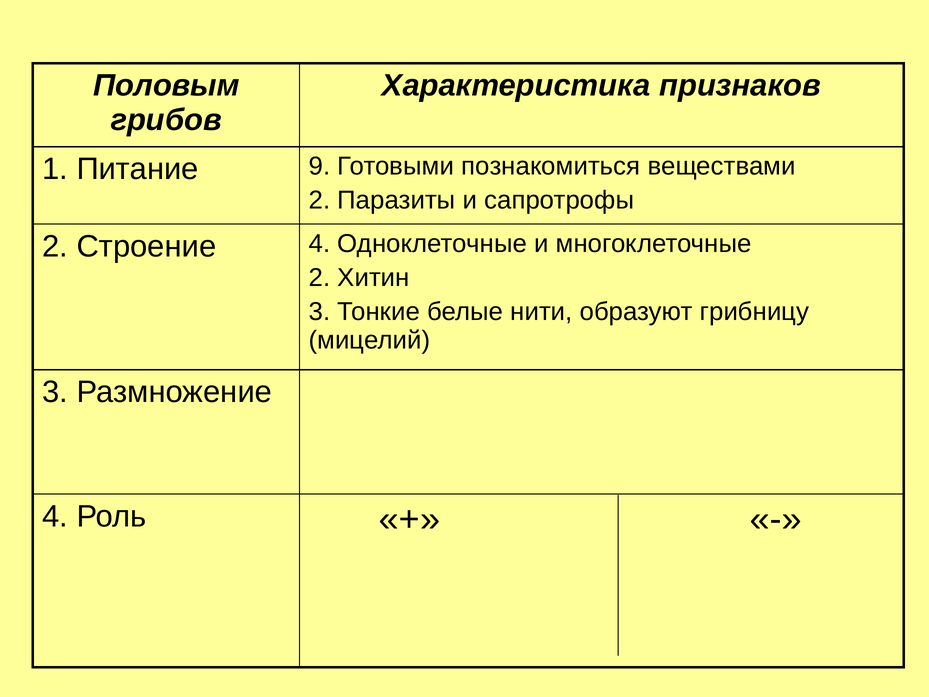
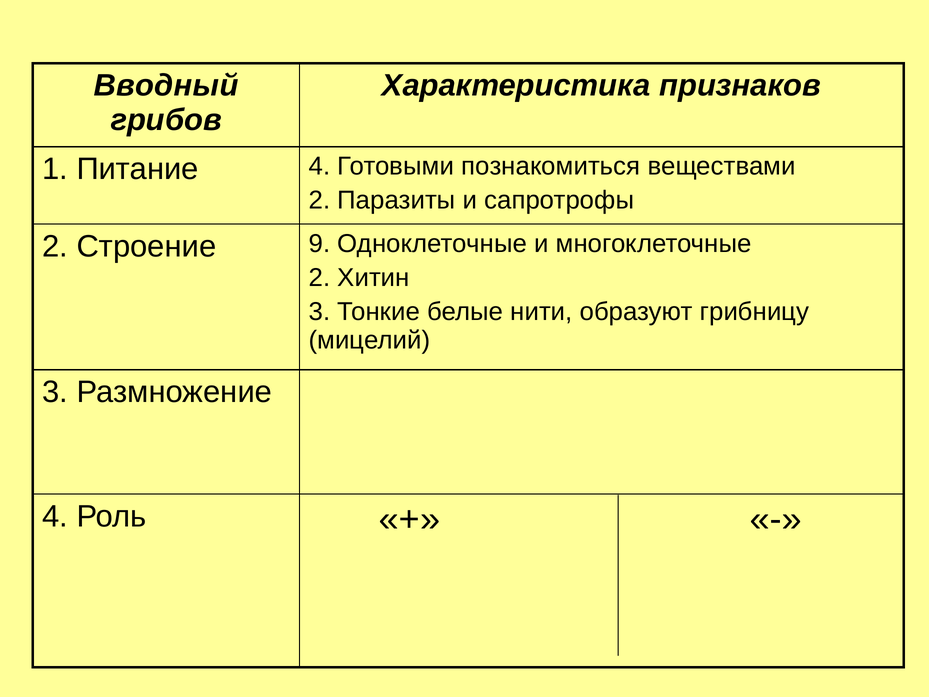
Половым: Половым -> Вводный (166, 85)
Питание 9: 9 -> 4 (320, 166)
Строение 4: 4 -> 9 (320, 244)
